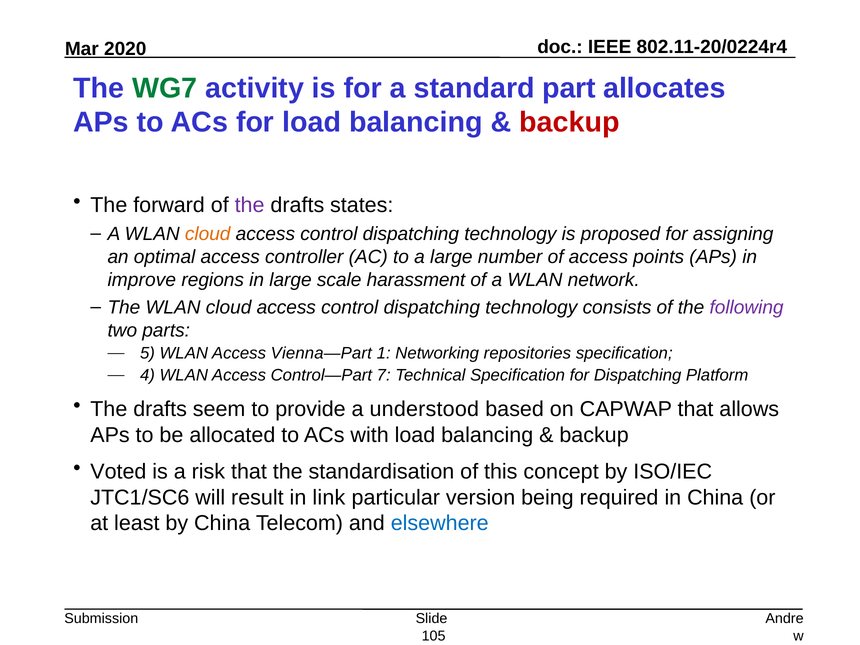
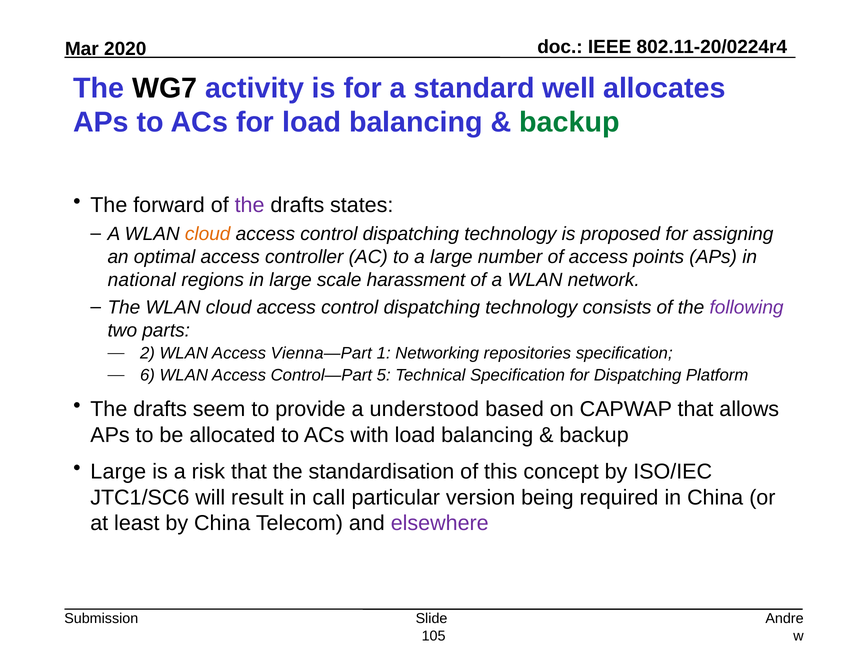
WG7 colour: green -> black (165, 88)
part: part -> well (569, 88)
backup colour: red -> green (569, 122)
improve: improve -> national (142, 280)
5: 5 -> 2 (148, 353)
4: 4 -> 6 (148, 375)
7: 7 -> 5 (384, 375)
Voted: Voted -> Large (118, 472)
link: link -> call (329, 497)
elsewhere colour: blue -> purple (440, 523)
